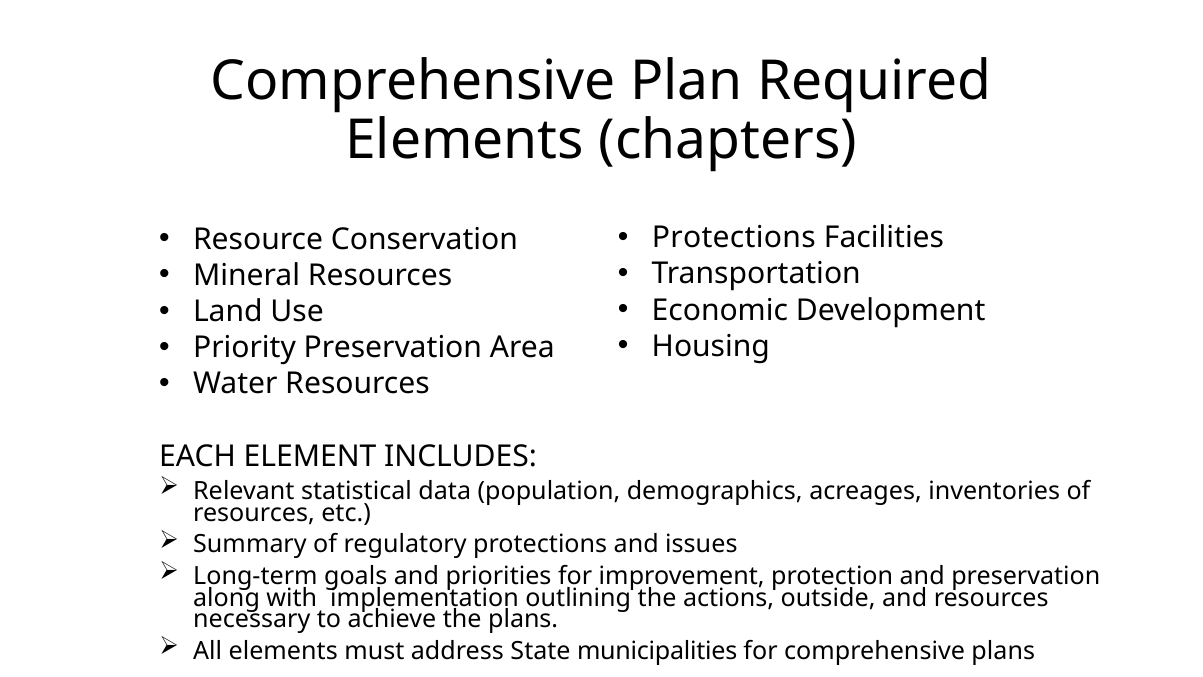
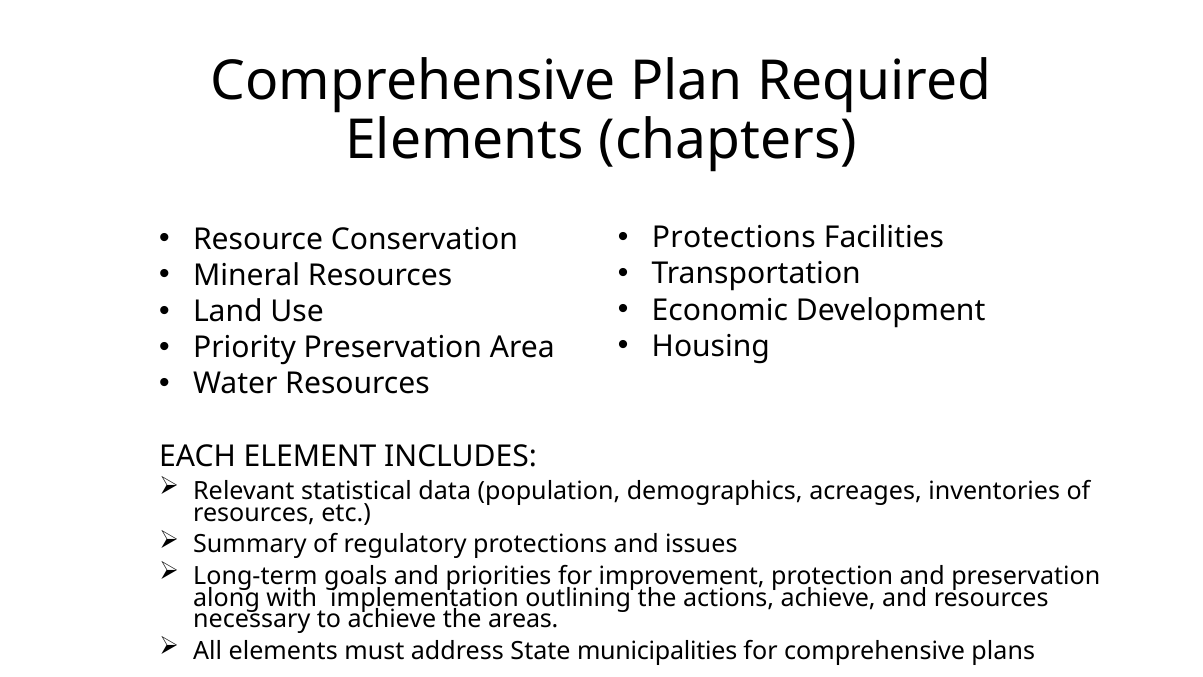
actions outside: outside -> achieve (828, 598)
the plans: plans -> areas (523, 619)
